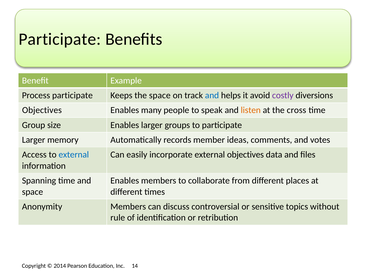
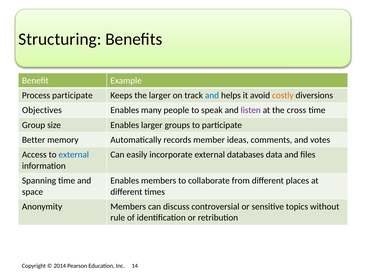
Participate: Participate -> Structuring (60, 39)
the space: space -> larger (160, 96)
costly colour: purple -> orange (283, 96)
listen colour: orange -> purple (251, 110)
Larger: Larger -> Better (34, 140)
external objectives: objectives -> databases (245, 155)
